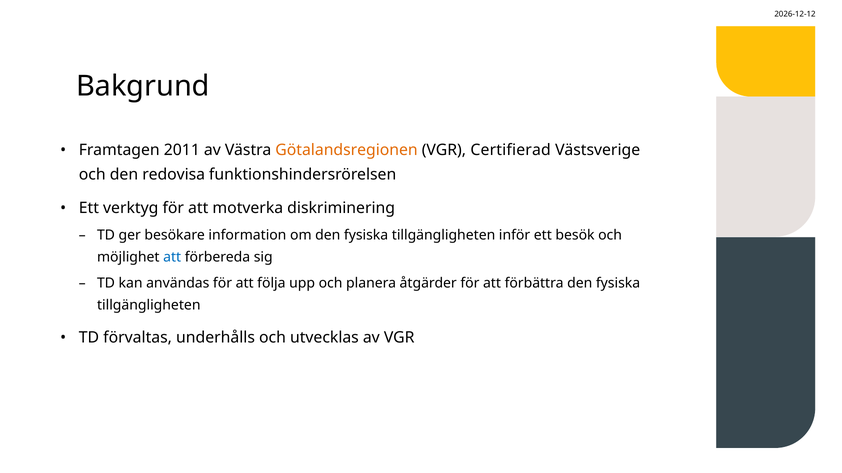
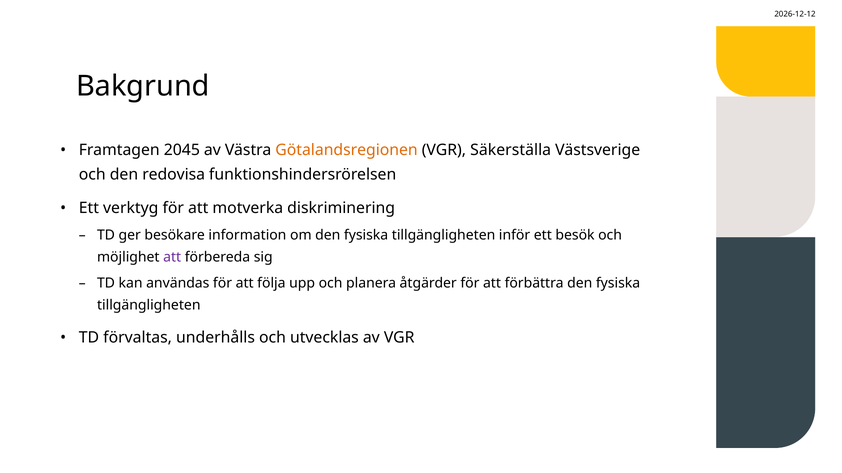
2011: 2011 -> 2045 (182, 150)
Certifierad: Certifierad -> Säkerställa (511, 150)
att colour: blue -> purple (172, 257)
